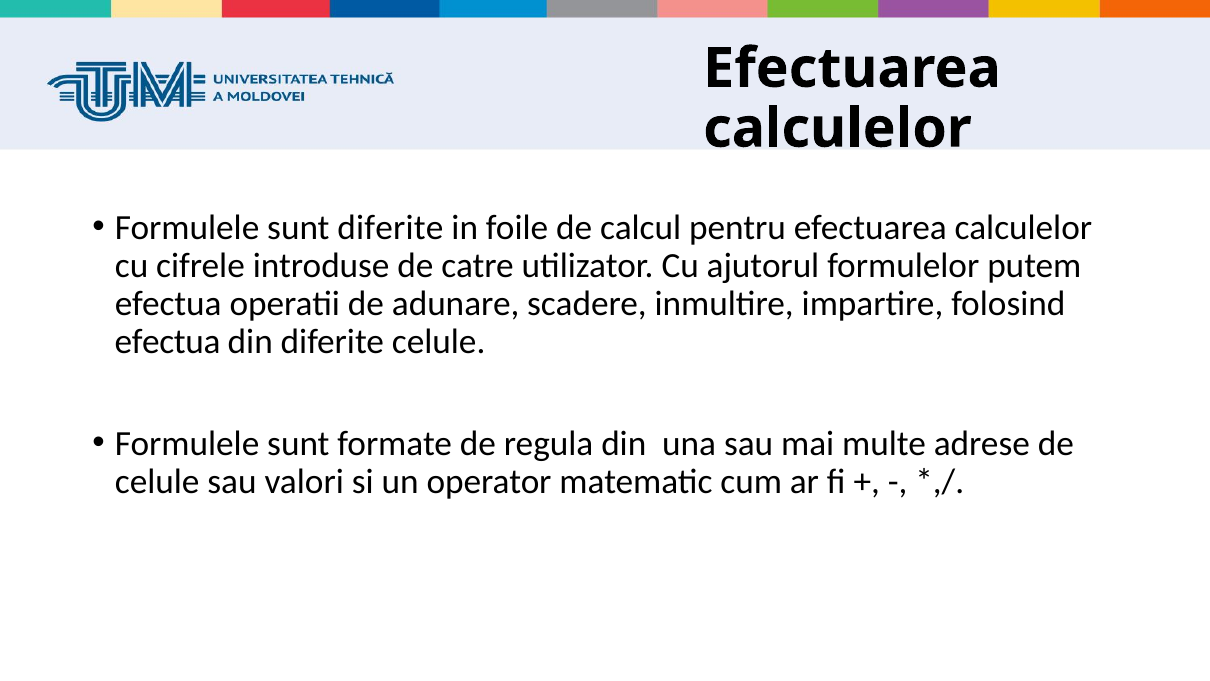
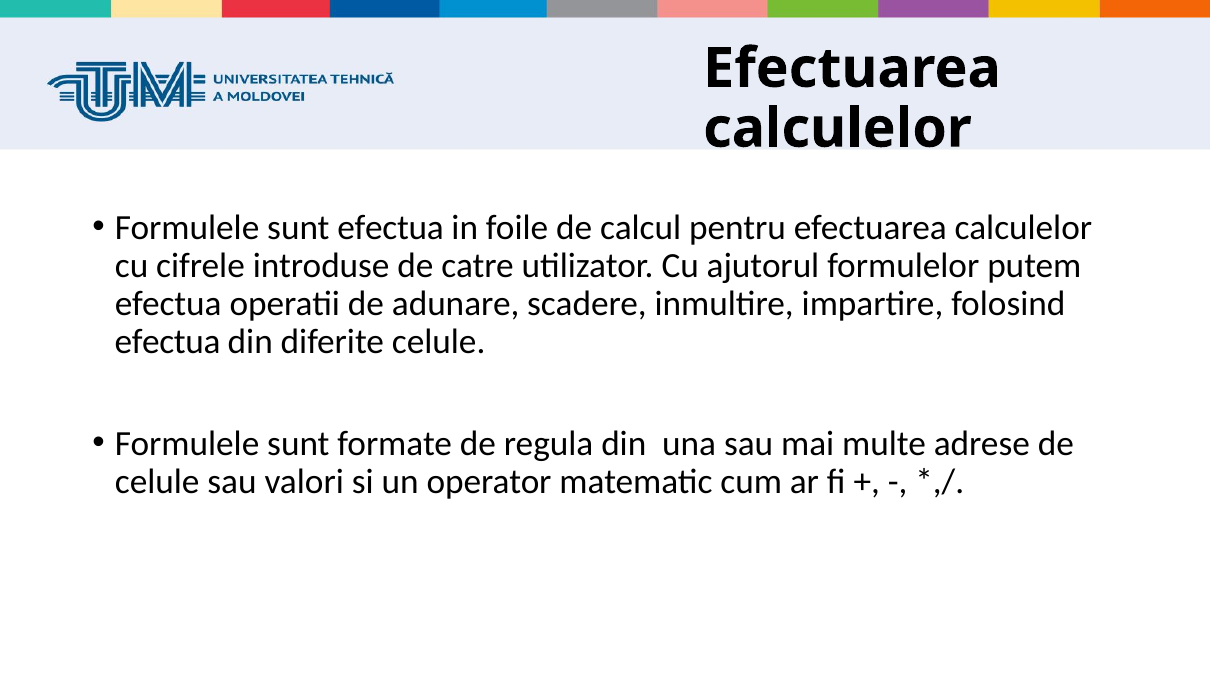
sunt diferite: diferite -> efectua (391, 227)
